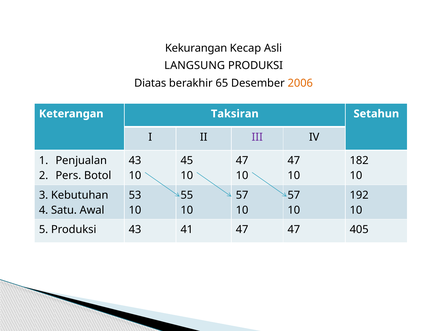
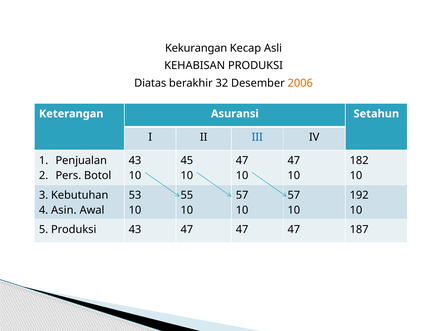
LANGSUNG: LANGSUNG -> KEHABISAN (195, 66)
65: 65 -> 32 (222, 83)
Taksiran: Taksiran -> Asuransi (235, 114)
III colour: purple -> blue (257, 137)
Satu: Satu -> Asin (64, 210)
43 41: 41 -> 47 (187, 230)
405: 405 -> 187 (359, 230)
